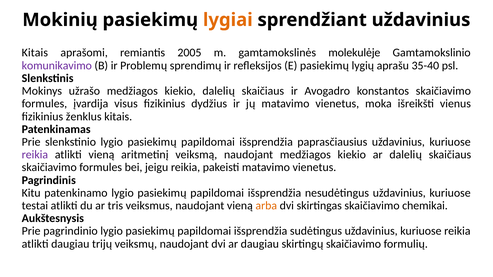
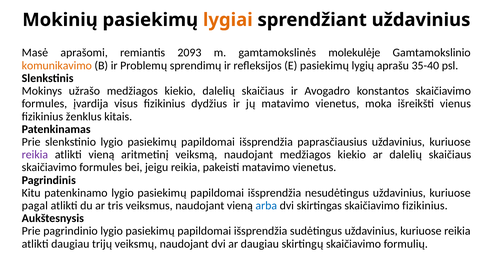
Kitais: Kitais -> Masė (35, 53)
2005: 2005 -> 2093 (189, 53)
komunikavimo colour: purple -> orange (57, 66)
testai: testai -> pagal (35, 206)
arba colour: orange -> blue (266, 206)
skaičiavimo chemikai: chemikai -> fizikinius (425, 206)
